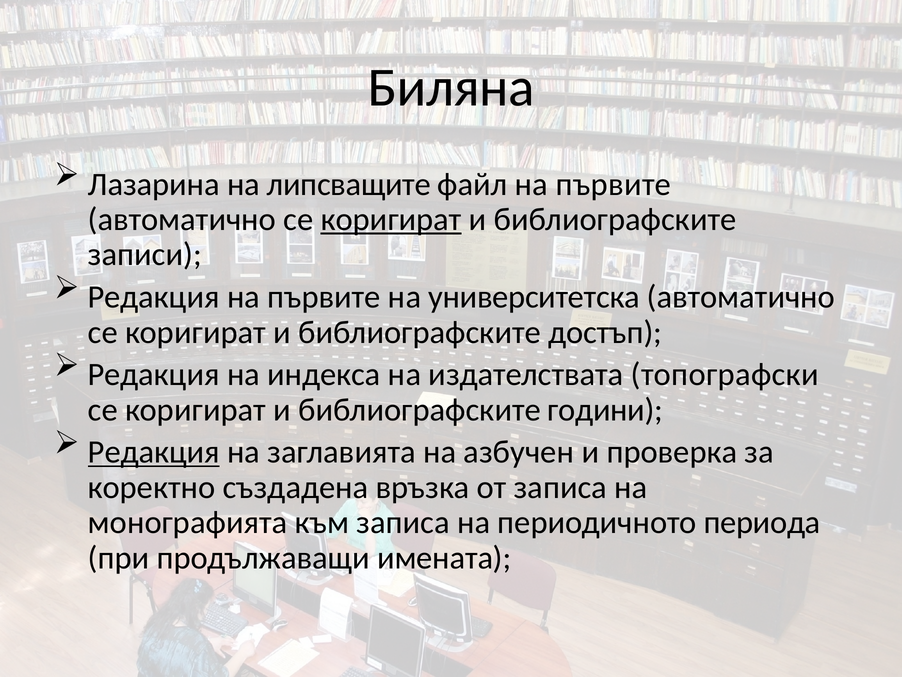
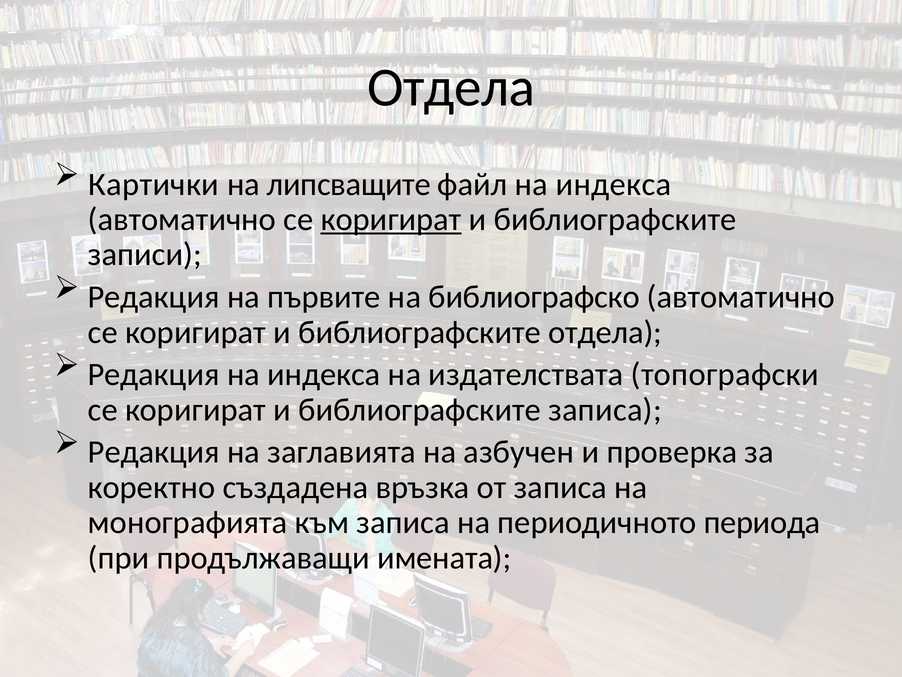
Биляна: Биляна -> Отдела (451, 87)
Лазарина: Лазарина -> Картички (154, 184)
файл на първите: първите -> индекса (613, 184)
университетска: университетска -> библиографско (534, 297)
библиографските достъп: достъп -> отдела (605, 332)
библиографските години: години -> записа (605, 410)
Редакция underline: present -> none (154, 452)
